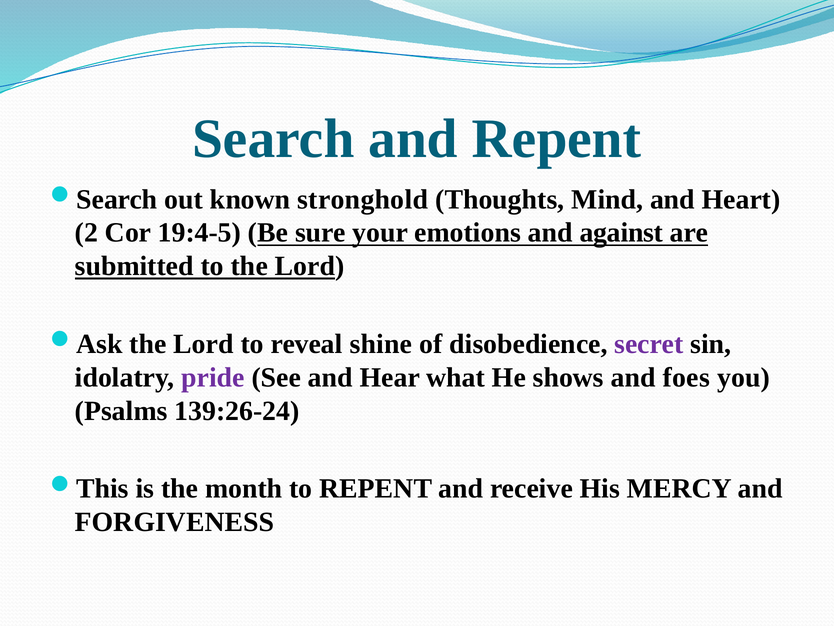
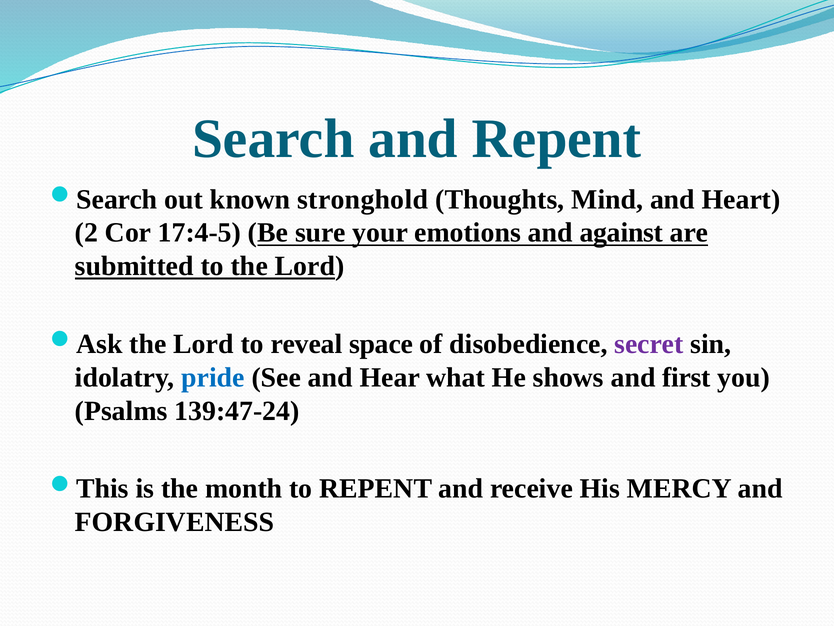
19:4-5: 19:4-5 -> 17:4-5 (199, 233)
shine: shine -> space (381, 344)
pride colour: purple -> blue (213, 377)
foes: foes -> first (687, 377)
139:26-24: 139:26-24 -> 139:47-24 (237, 411)
